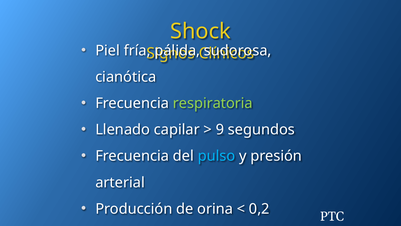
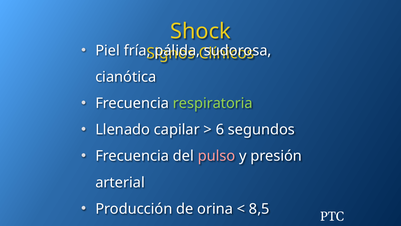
9: 9 -> 6 (220, 130)
pulso colour: light blue -> pink (217, 156)
0,2: 0,2 -> 8,5 (259, 208)
